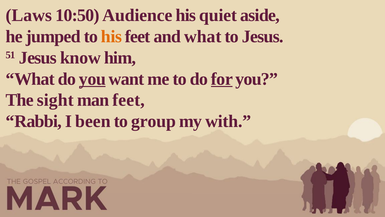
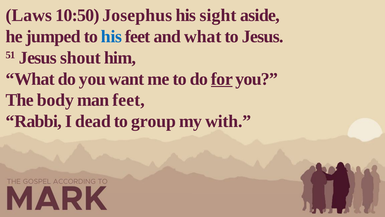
Audience: Audience -> Josephus (137, 15)
quiet: quiet -> sight (218, 15)
his colour: orange -> blue (111, 36)
know: know -> shout (80, 58)
you underline: present -> none (92, 79)
sight: sight -> body (55, 100)
been: been -> dead (93, 121)
